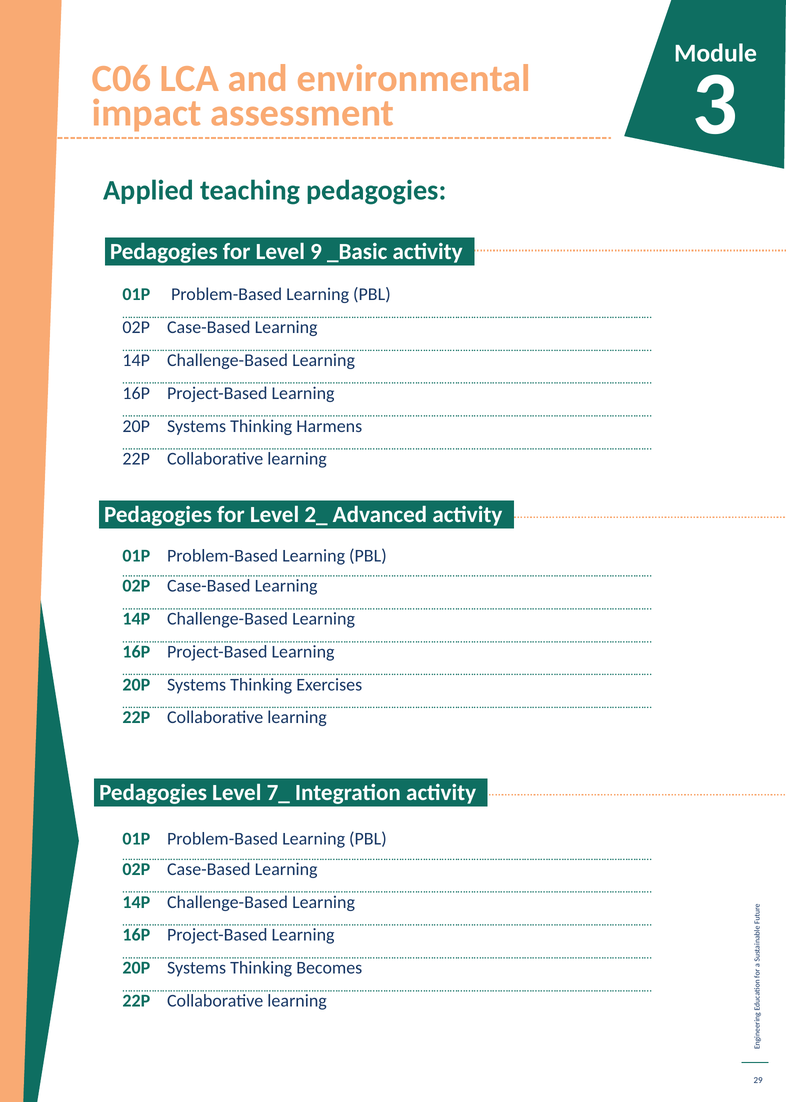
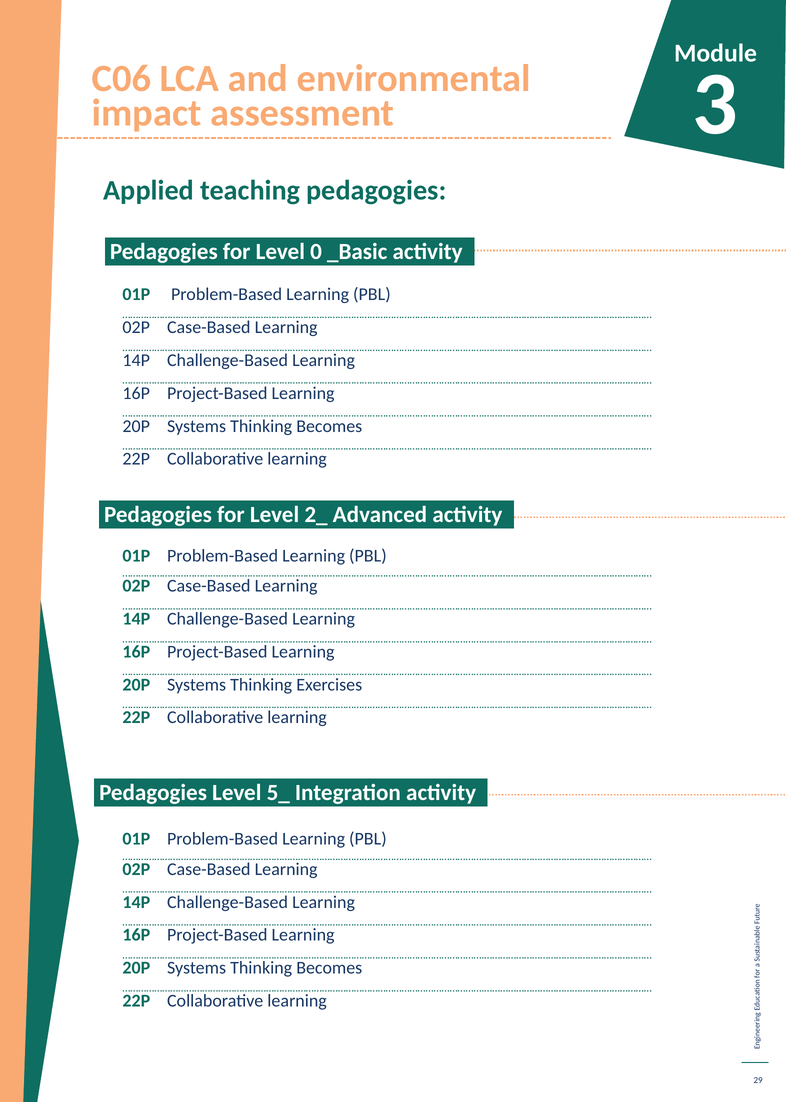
9: 9 -> 0 (316, 252)
Harmens: Harmens -> Becomes (329, 426)
7_: 7_ -> 5_ (278, 793)
